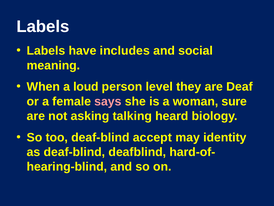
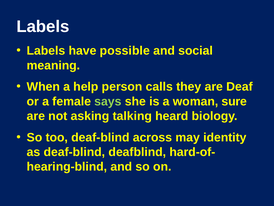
includes: includes -> possible (125, 51)
loud: loud -> help (86, 87)
level: level -> calls (159, 87)
says colour: pink -> light green (108, 101)
accept: accept -> across (152, 137)
